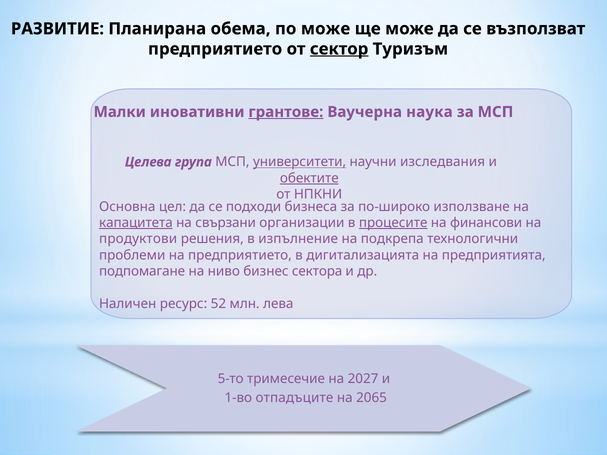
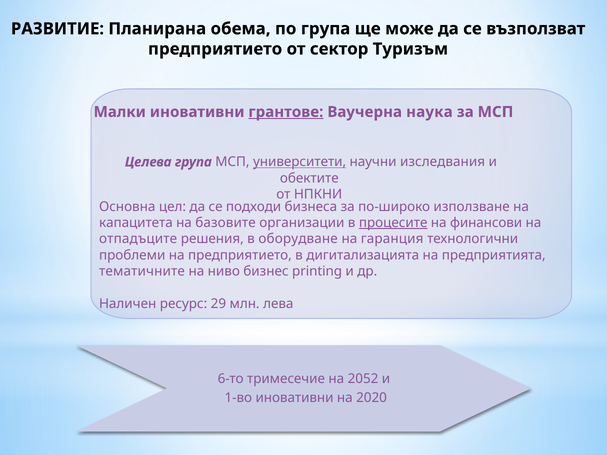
по може: може -> група (326, 29)
сектор underline: present -> none (339, 49)
обектите underline: present -> none (309, 178)
капацитета underline: present -> none (136, 223)
свързани: свързани -> базовите (226, 223)
продуктови: продуктови -> отпадъците (138, 239)
изпълнение: изпълнение -> оборудване (298, 239)
подкрепа: подкрепа -> гаранция (392, 239)
подпомагане: подпомагане -> тематичните (142, 271)
сектора: сектора -> printing (317, 271)
52: 52 -> 29 (218, 304)
5-то: 5-то -> 6-то (231, 379)
2027: 2027 -> 2052 (363, 379)
1-во отпадъците: отпадъците -> иновативни (295, 398)
2065: 2065 -> 2020 (372, 398)
